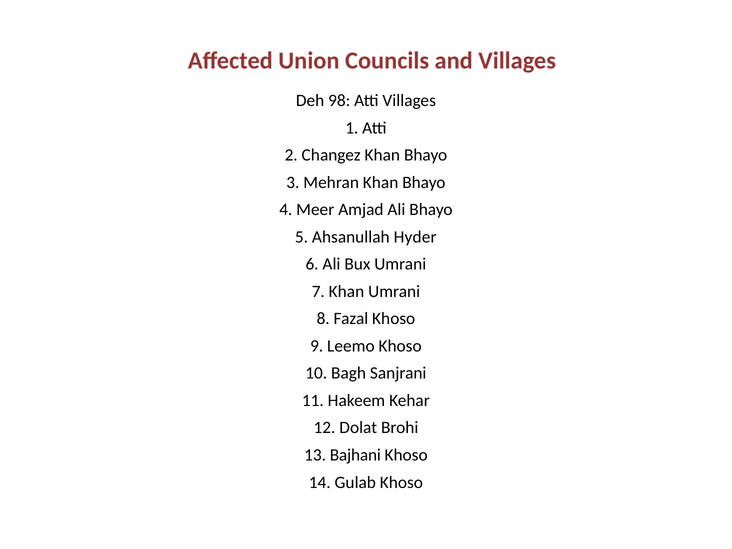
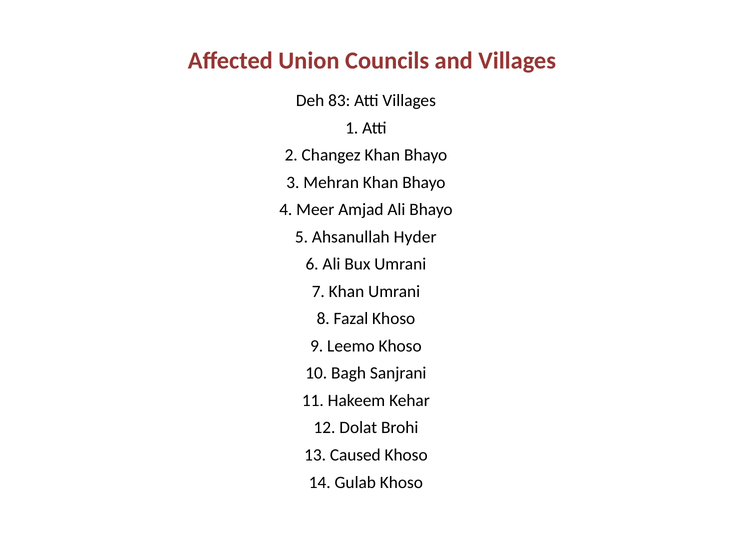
98: 98 -> 83 (339, 101)
Bajhani: Bajhani -> Caused (355, 455)
